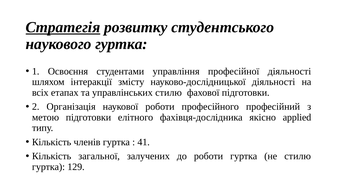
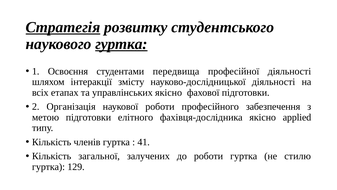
гуртка underline: none -> present (121, 44)
управління: управління -> передвища (176, 71)
управлінських стилю: стилю -> якісно (169, 92)
професійний: професійний -> забезпечення (273, 106)
